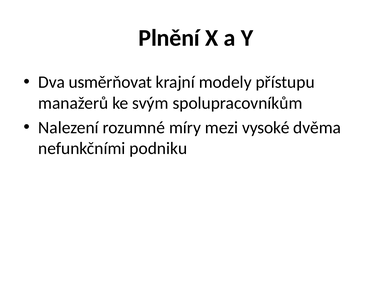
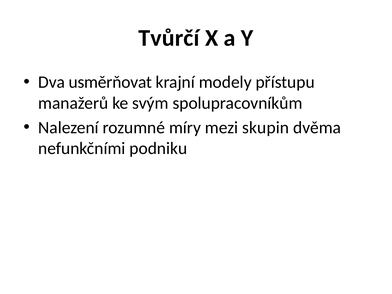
Plnění: Plnění -> Tvůrčí (169, 38)
vysoké: vysoké -> skupin (266, 128)
